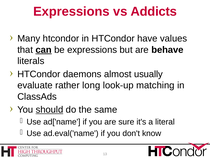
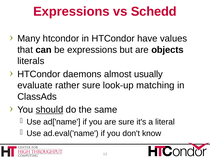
Addicts: Addicts -> Schedd (154, 11)
can underline: present -> none (44, 50)
behave: behave -> objects (167, 50)
rather long: long -> sure (91, 85)
